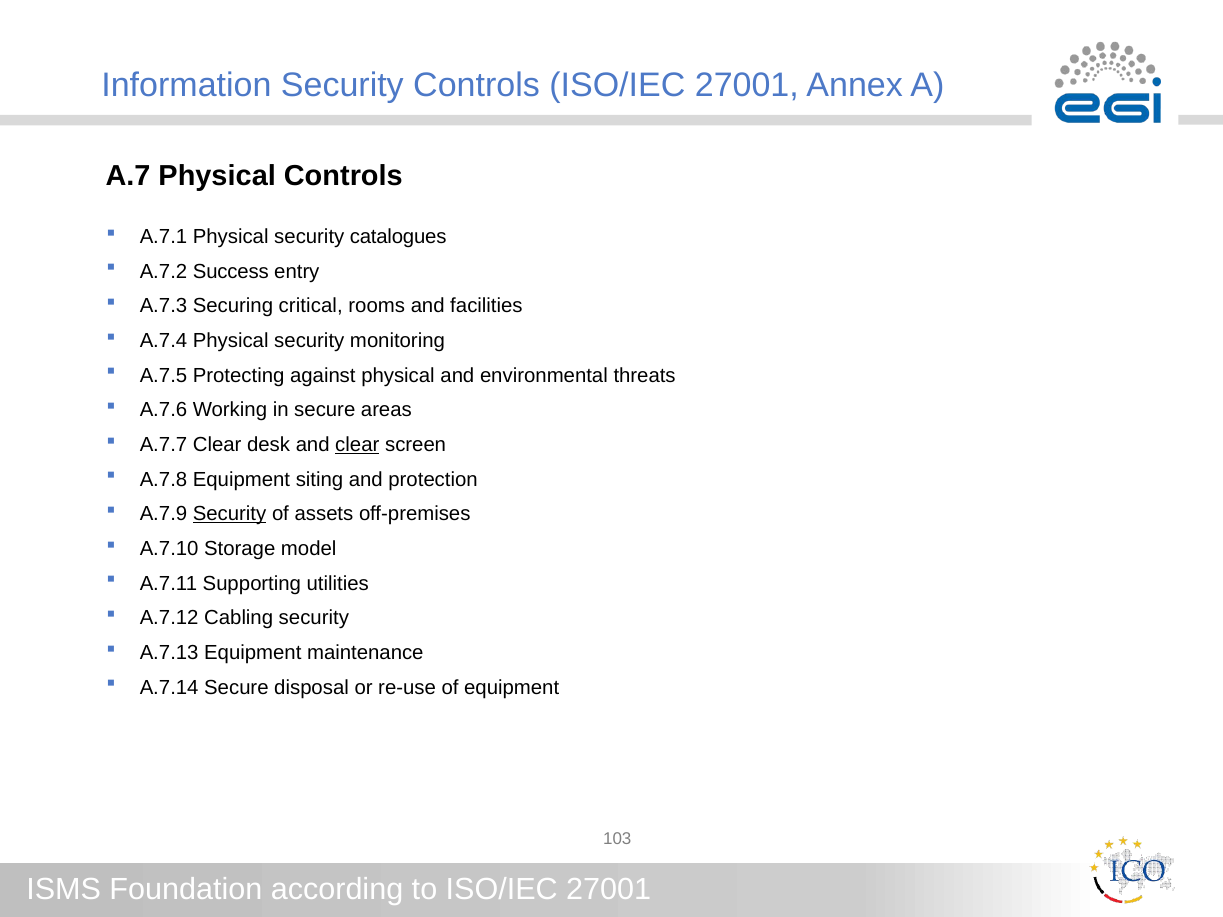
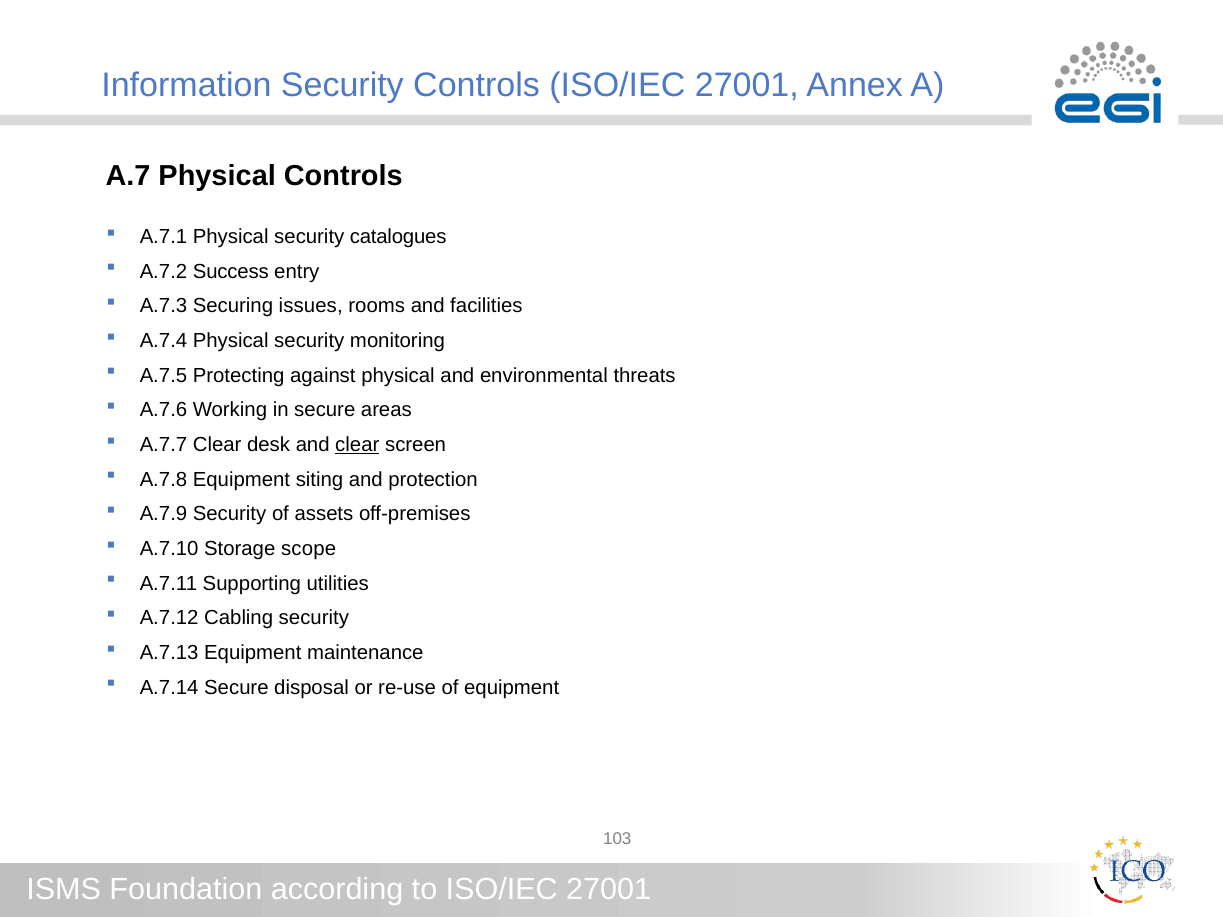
critical: critical -> issues (311, 306)
Security underline: present -> none (230, 514)
model: model -> scope (309, 549)
